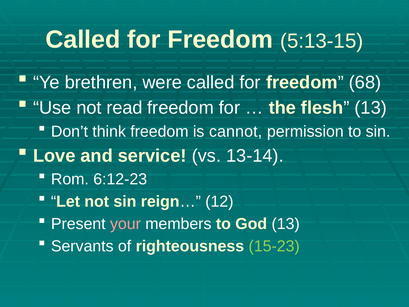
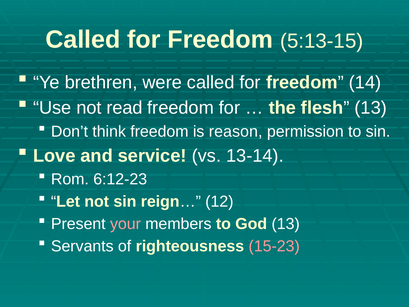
68: 68 -> 14 (365, 82)
cannot: cannot -> reason (236, 131)
15-23 colour: light green -> pink (274, 246)
